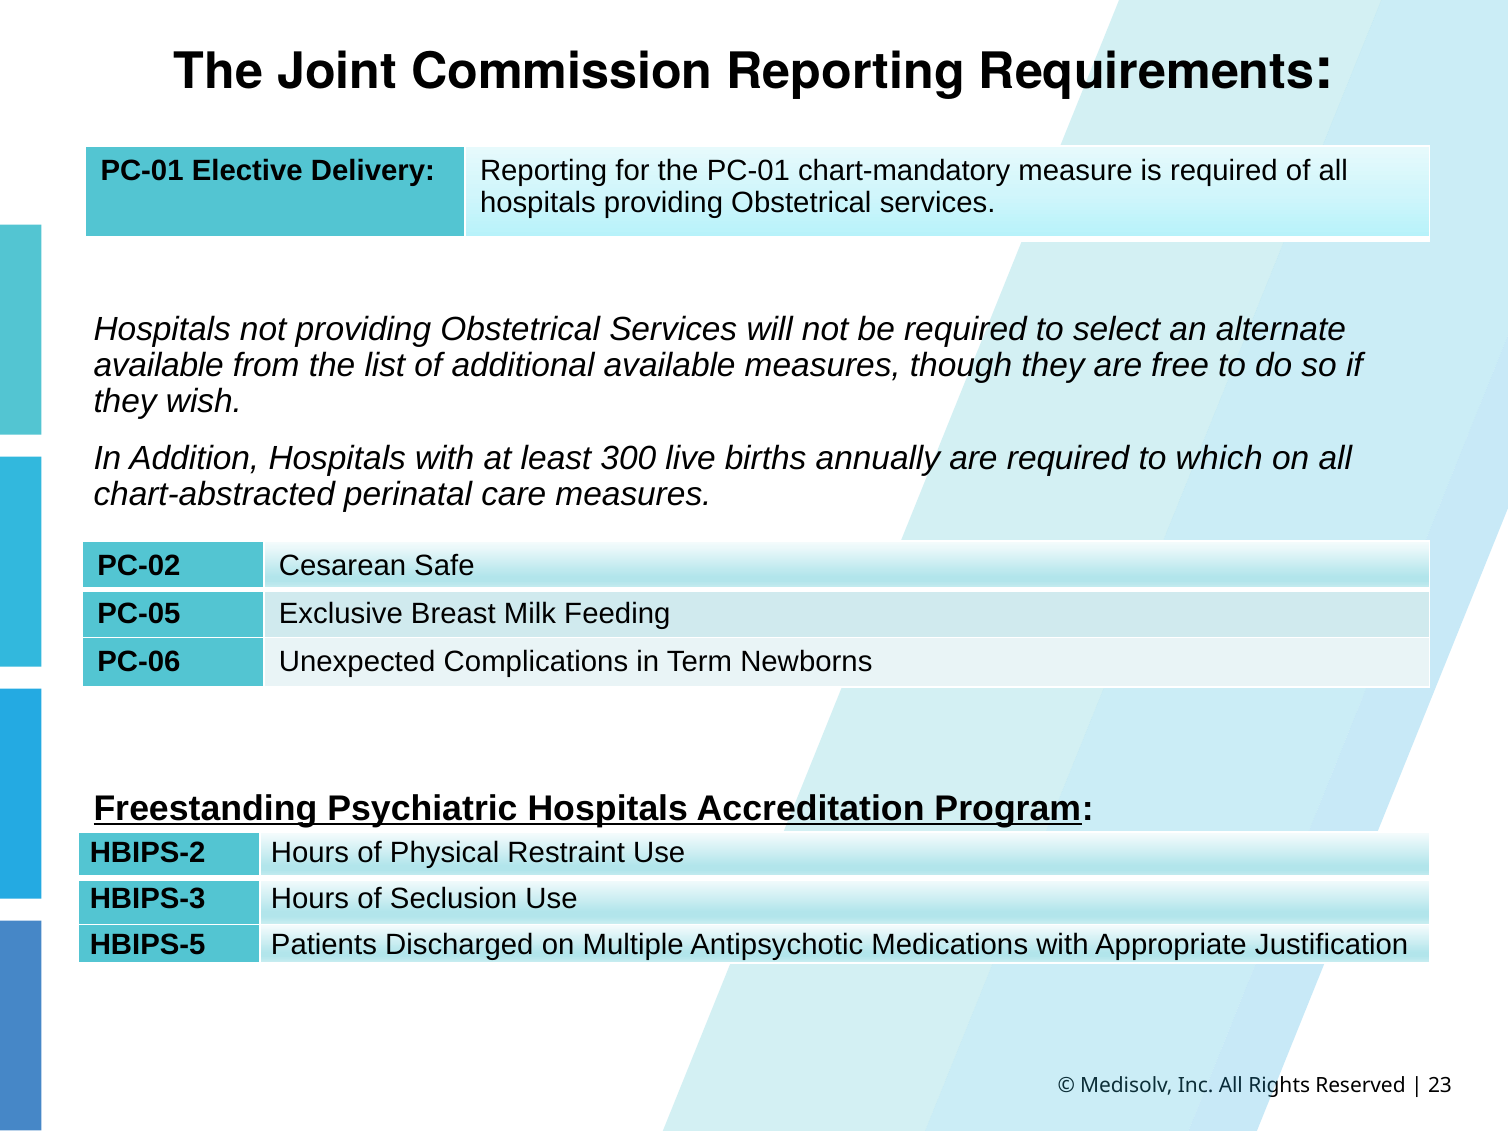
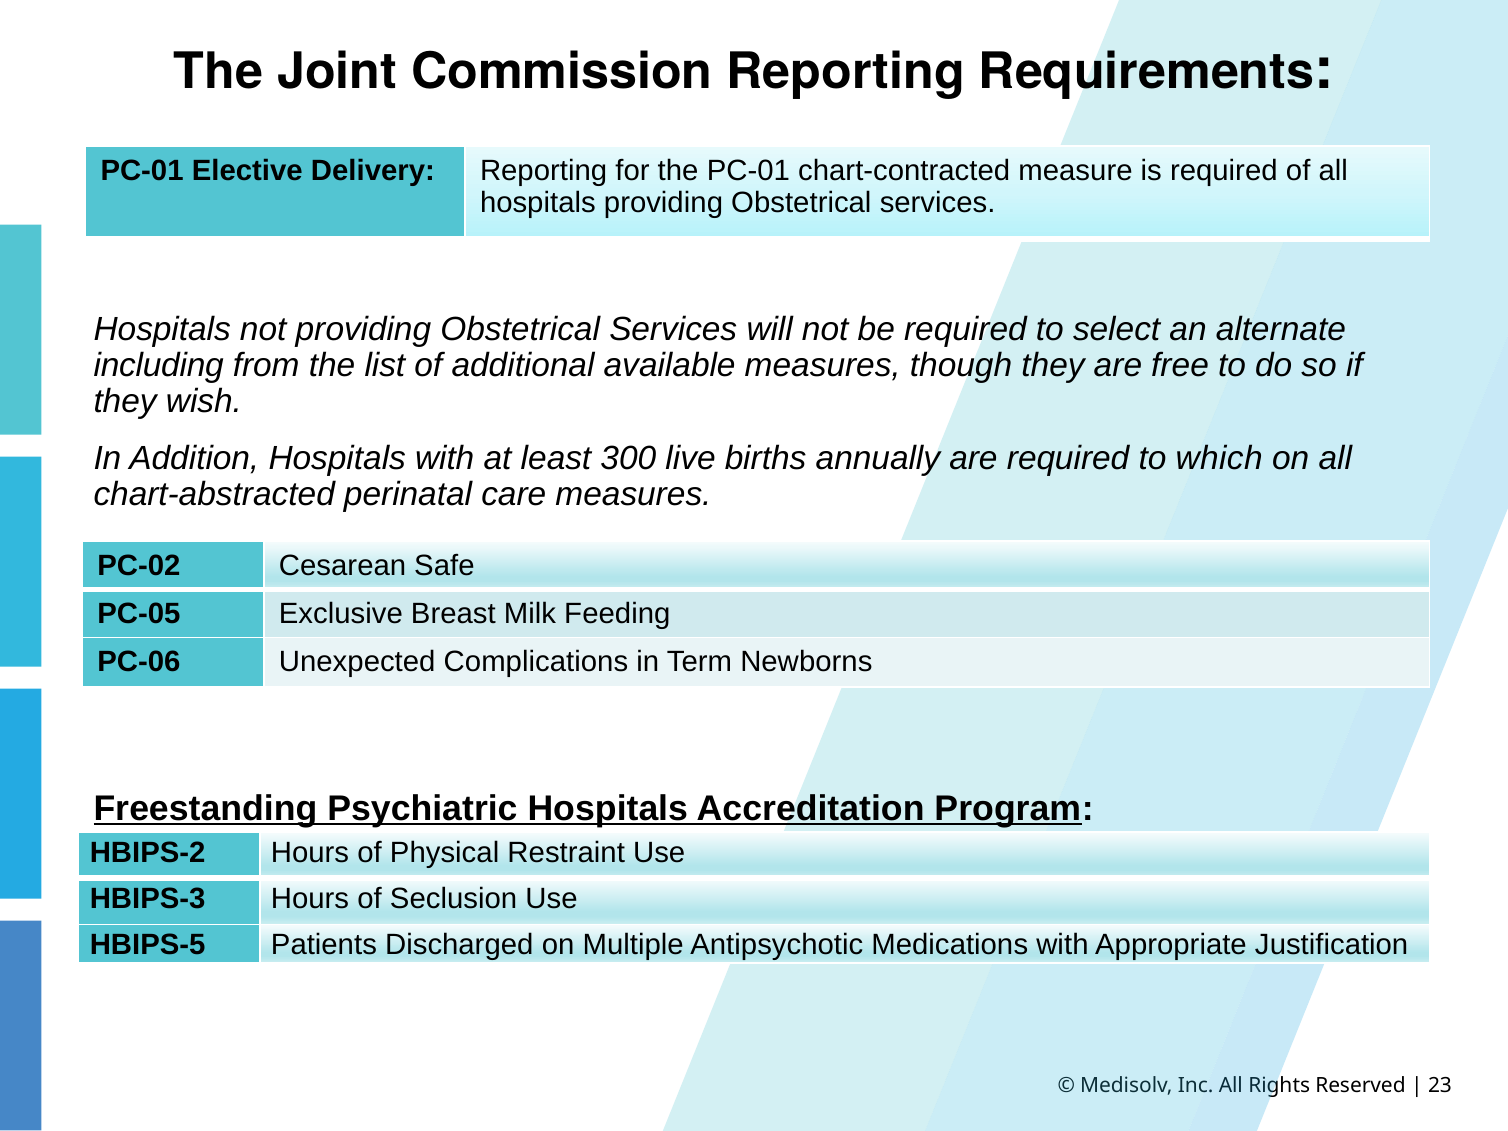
chart-mandatory: chart-mandatory -> chart-contracted (904, 170)
available: available -> including (159, 366)
